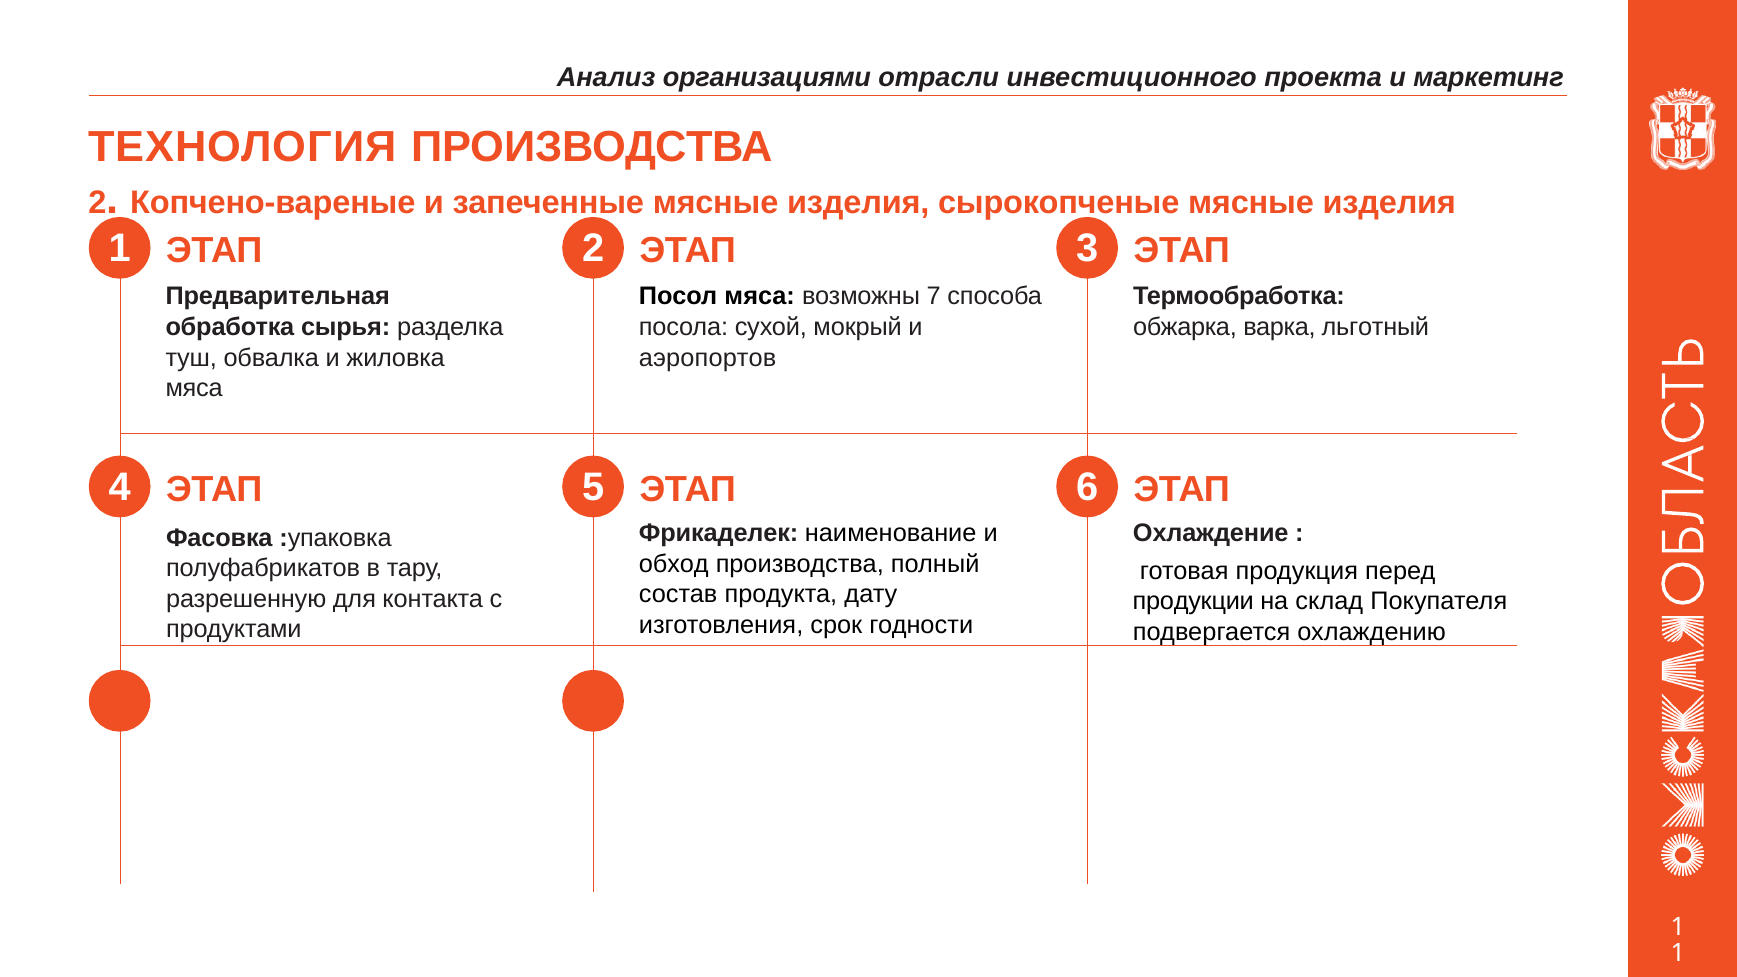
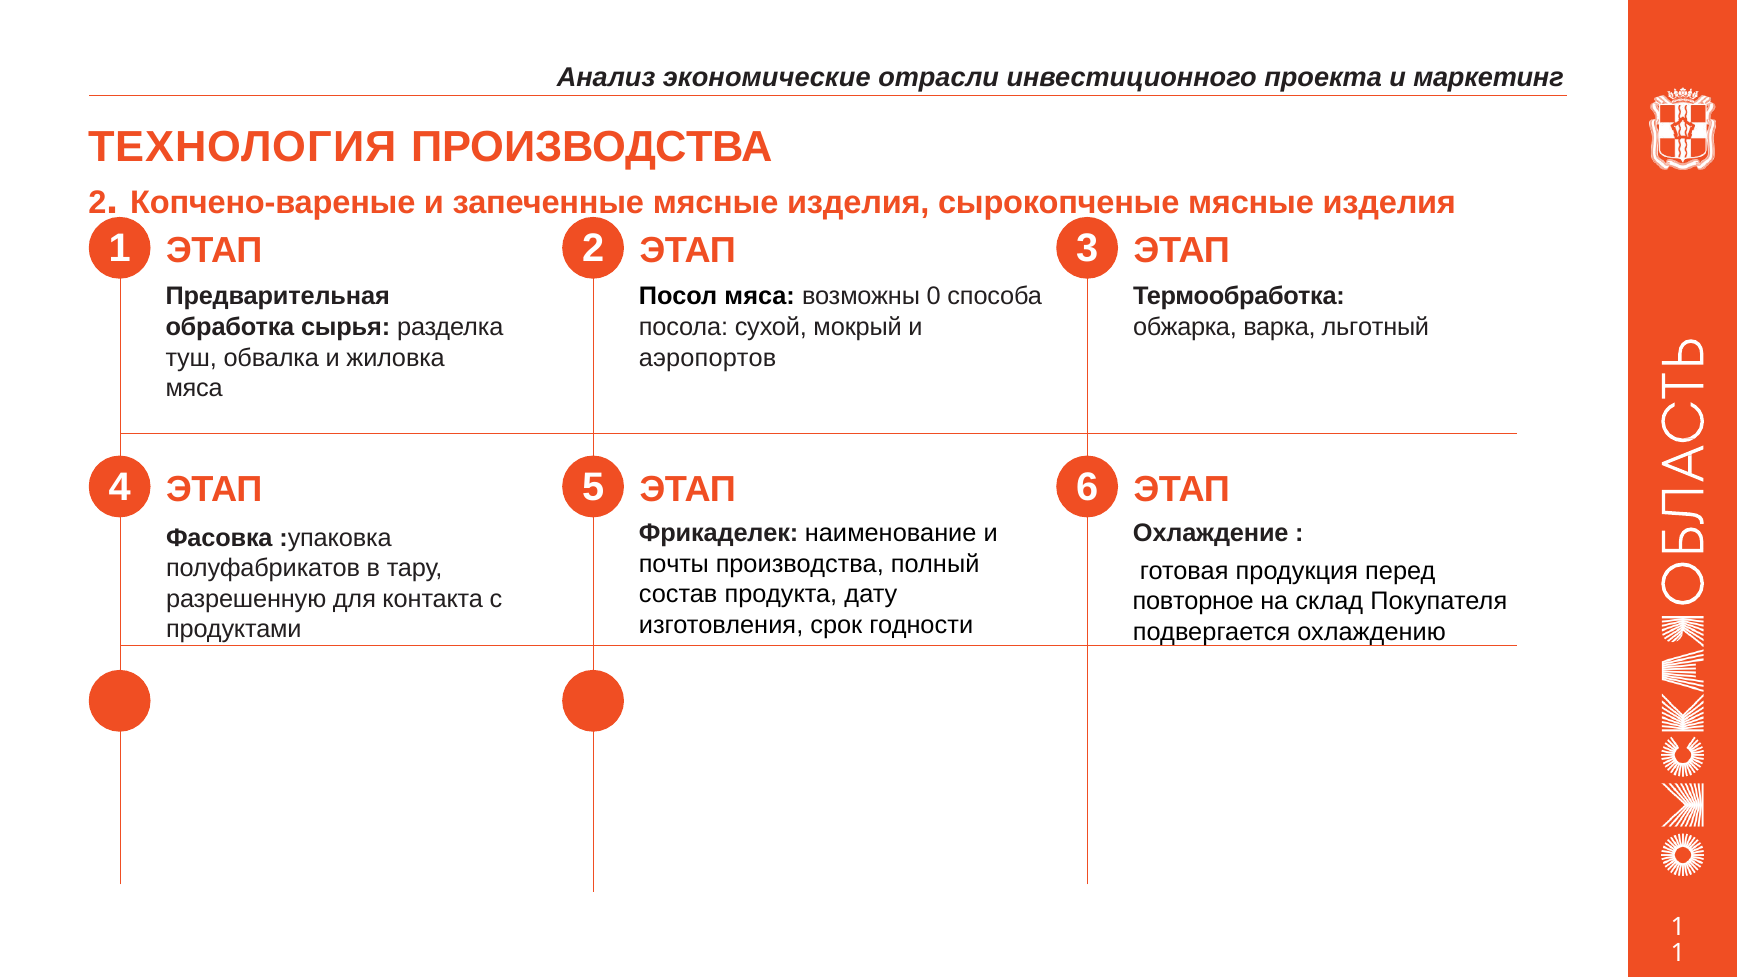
организациями: организациями -> экономические (767, 77)
7: 7 -> 0 (934, 296)
обход: обход -> почты (674, 564)
продукции: продукции -> повторное (1193, 602)
